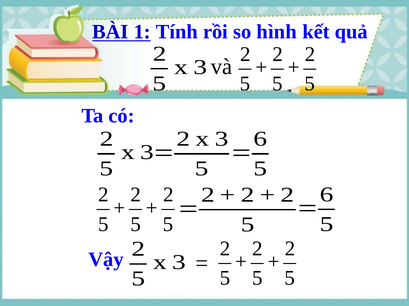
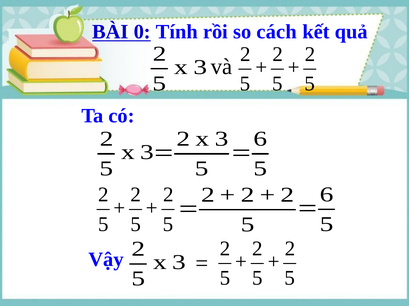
1: 1 -> 0 (142, 32)
hình: hình -> cách (277, 32)
